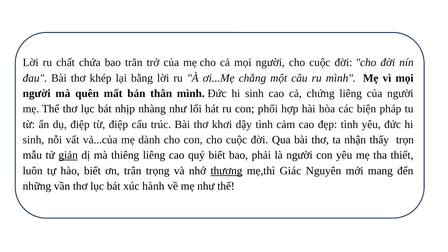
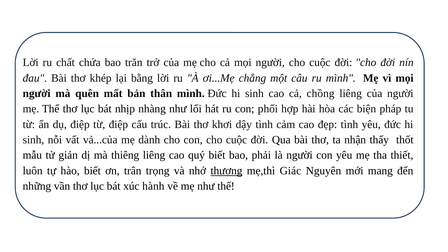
chứng: chứng -> chồng (321, 93)
trọn: trọn -> thốt (405, 140)
giản underline: present -> none (68, 155)
